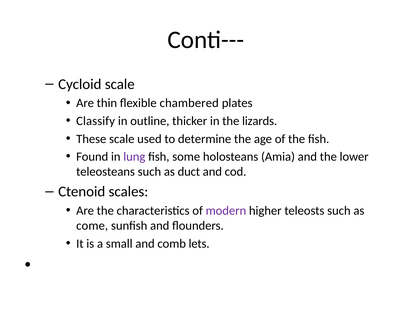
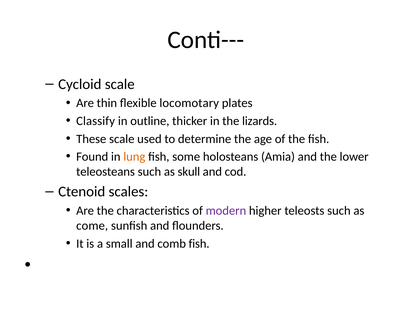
chambered: chambered -> locomotary (189, 103)
lung colour: purple -> orange (134, 157)
duct: duct -> skull (189, 172)
comb lets: lets -> fish (199, 244)
